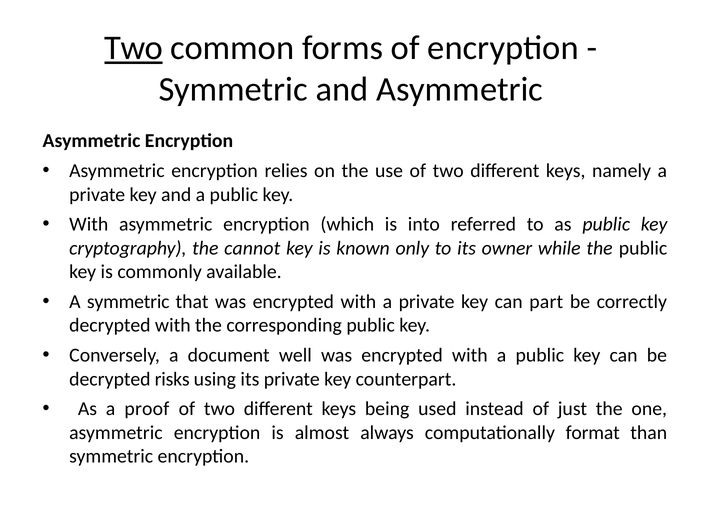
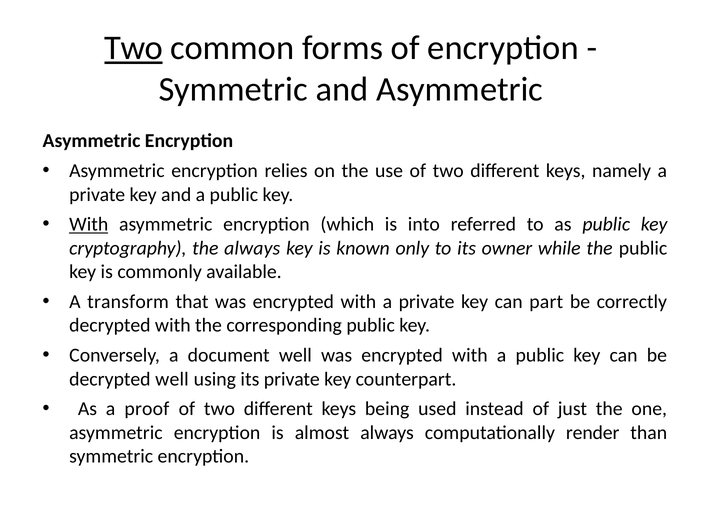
With underline: none -> present (89, 225)
the cannot: cannot -> always (252, 248)
A symmetric: symmetric -> transform (128, 302)
decrypted risks: risks -> well (172, 379)
format: format -> render (593, 433)
